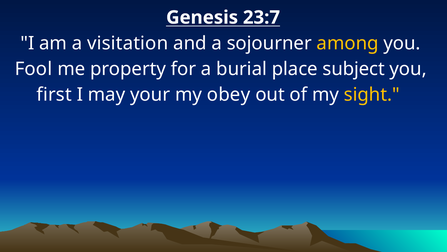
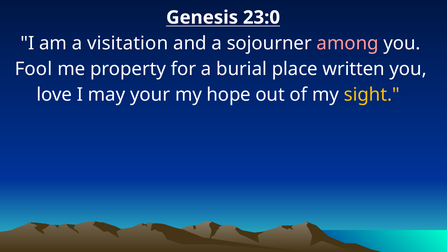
23:7: 23:7 -> 23:0 (261, 17)
among colour: yellow -> pink (348, 43)
subject: subject -> written (354, 69)
first: first -> love (54, 95)
obey: obey -> hope (229, 95)
